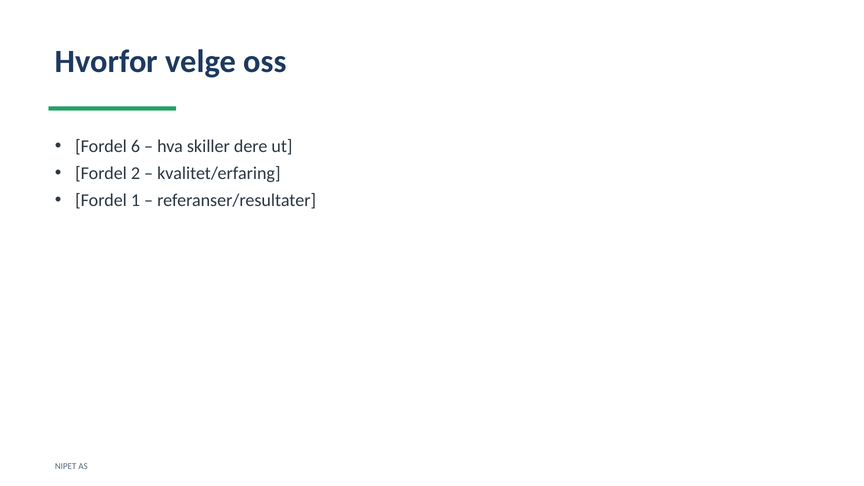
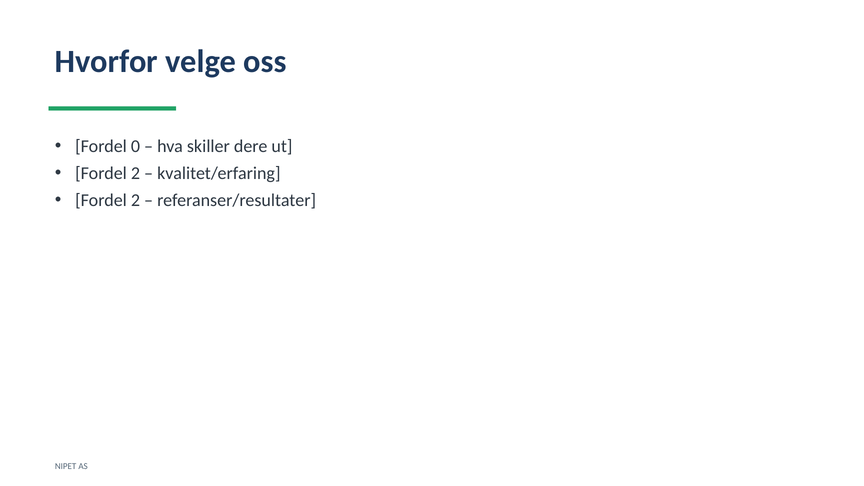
6: 6 -> 0 (135, 146)
1: 1 -> 2 (135, 200)
